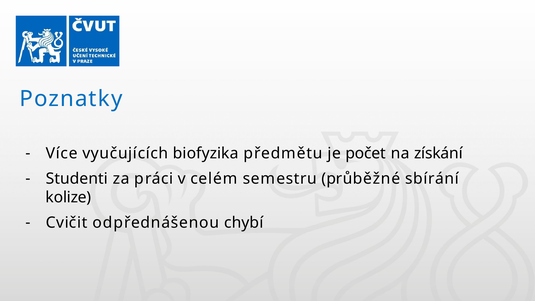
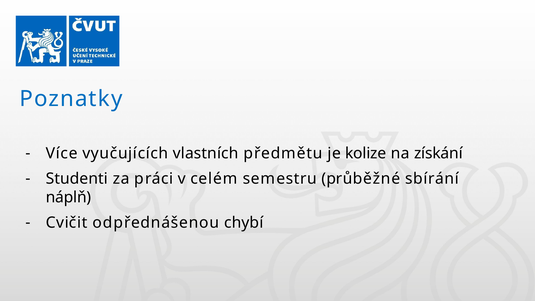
biofyzika: biofyzika -> vlastních (206, 153)
počet: počet -> kolize (366, 153)
kolize: kolize -> náplň (68, 197)
